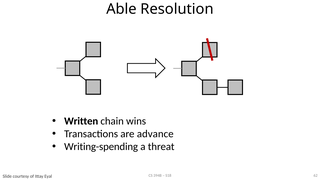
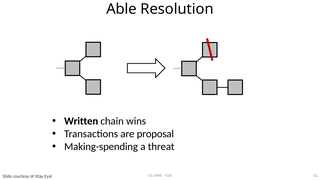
advance: advance -> proposal (155, 134)
Writing-spending: Writing-spending -> Making-spending (101, 147)
